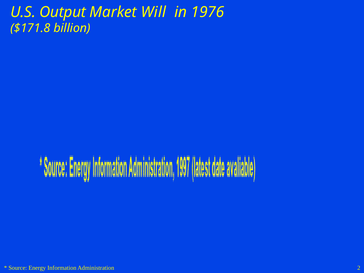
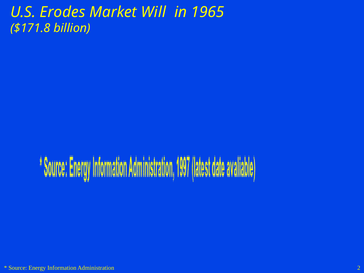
Output: Output -> Erodes (63, 12)
1976: 1976 -> 1965 (208, 12)
